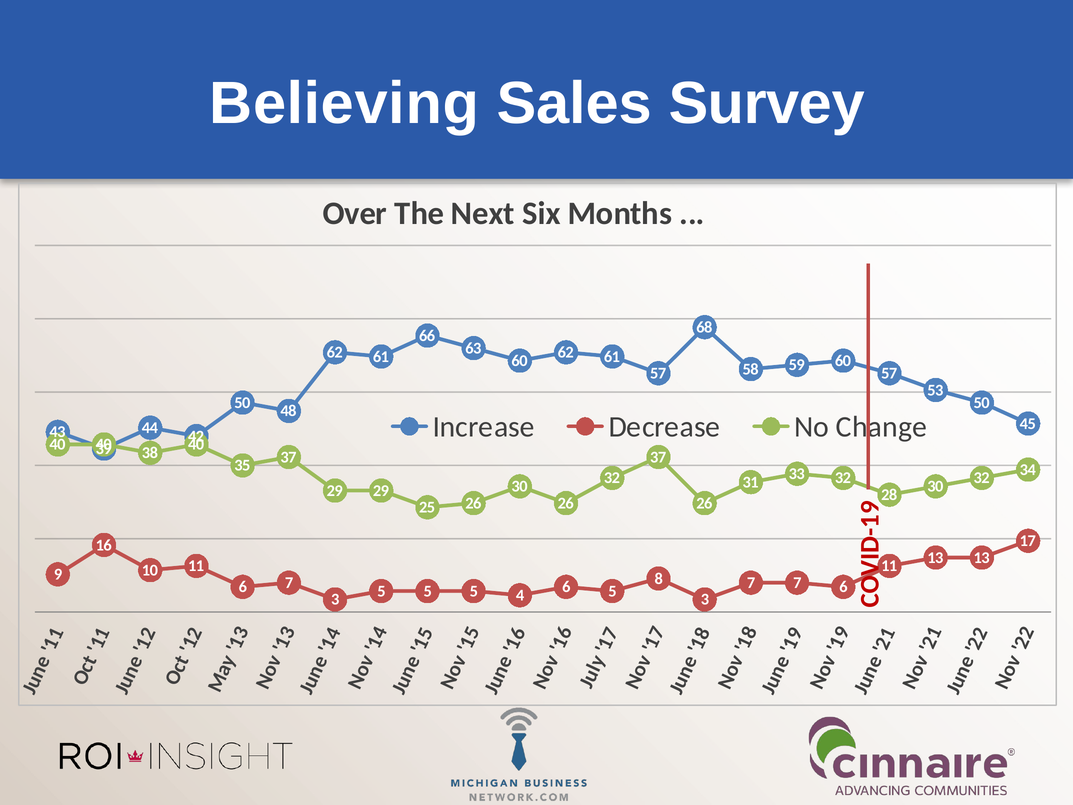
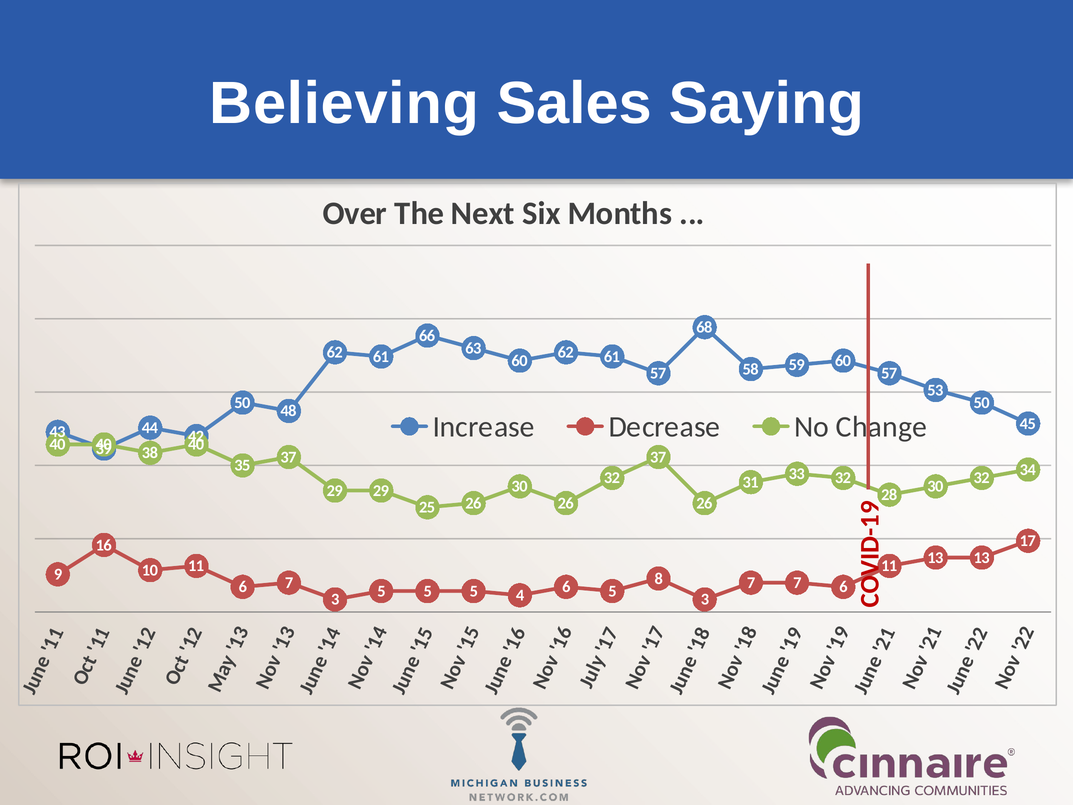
Survey: Survey -> Saying (766, 103)
